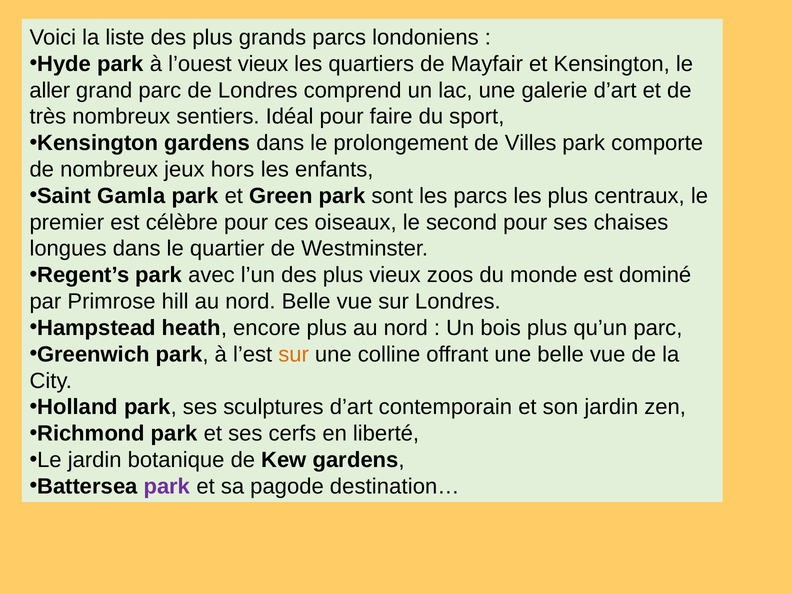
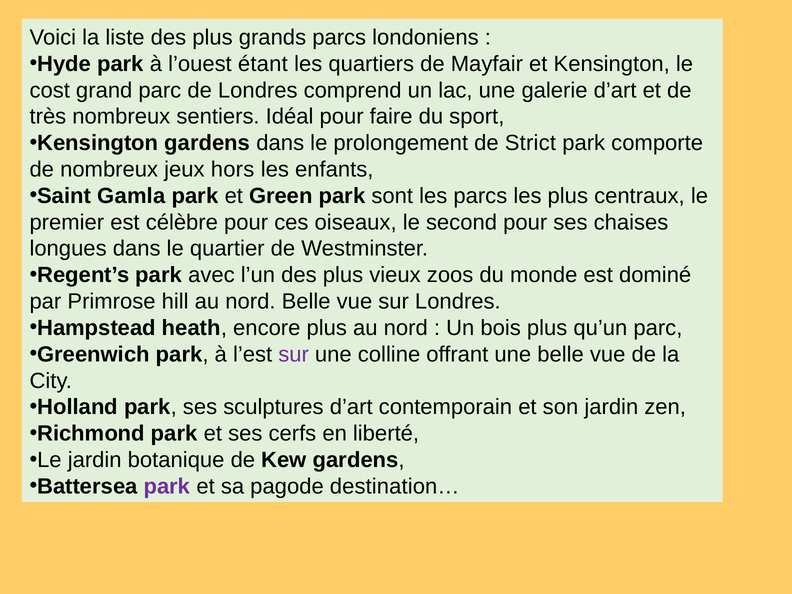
l’ouest vieux: vieux -> étant (263, 64)
aller: aller -> cost (50, 90)
Villes: Villes -> Strict (530, 143)
sur colour: orange -> purple (294, 354)
